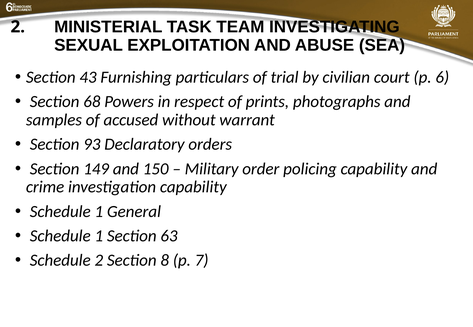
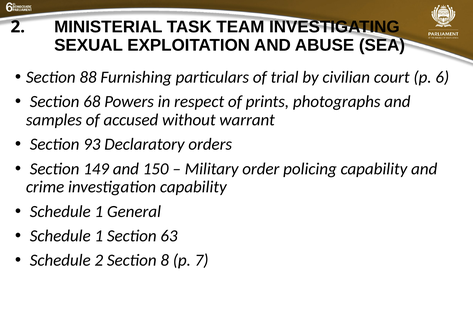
43: 43 -> 88 (88, 77)
